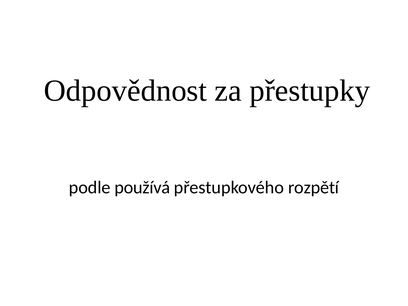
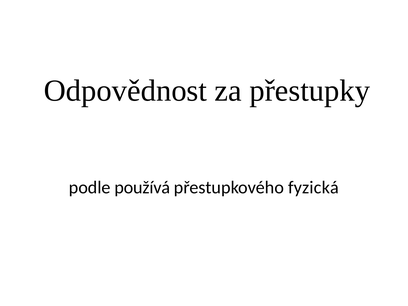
rozpětí: rozpětí -> fyzická (313, 188)
